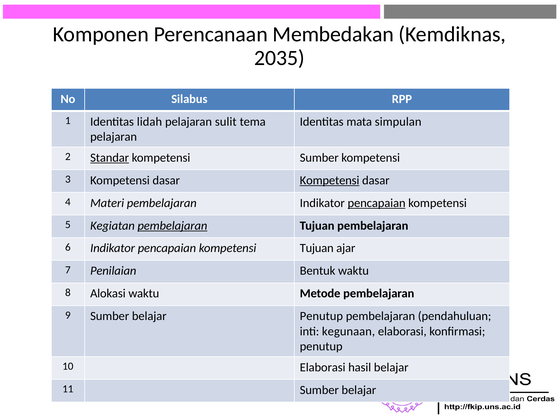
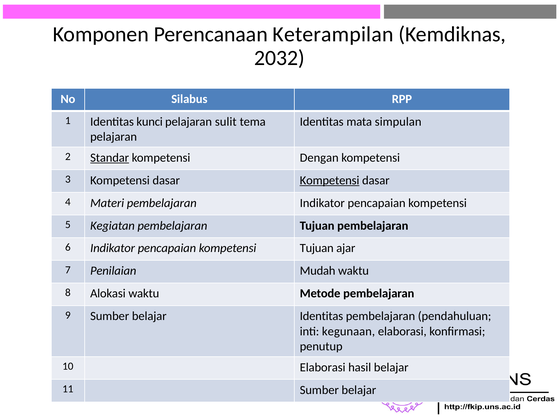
Membedakan: Membedakan -> Keterampilan (333, 34)
2035: 2035 -> 2032 (279, 58)
lidah: lidah -> kunci (150, 122)
kompetensi Sumber: Sumber -> Dengan (319, 158)
pencapaian underline: present -> none (377, 203)
pembelajaran underline: present -> none (172, 226)
Bentuk: Bentuk -> Mudah (318, 271)
belajar Penutup: Penutup -> Identitas (321, 316)
